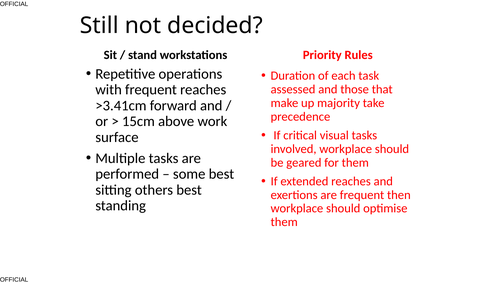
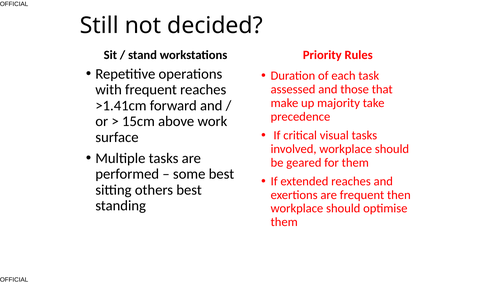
>3.41cm: >3.41cm -> >1.41cm (121, 106)
